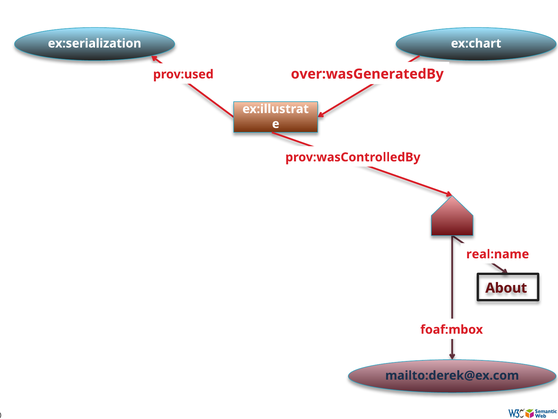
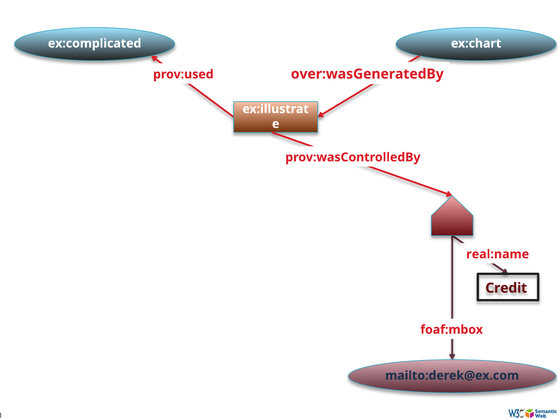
ex:serialization: ex:serialization -> ex:complicated (95, 43)
About: About -> Credit (506, 288)
